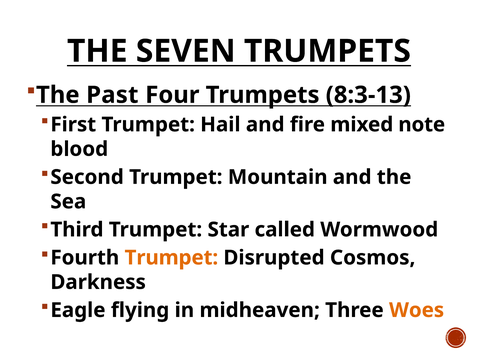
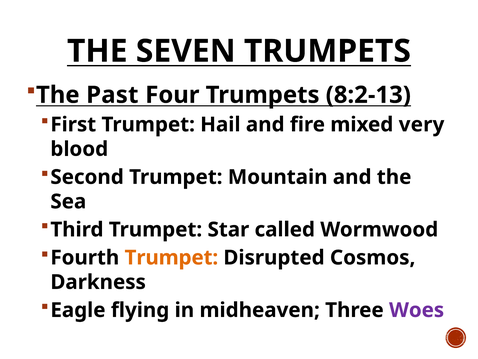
8:3-13: 8:3-13 -> 8:2-13 (368, 95)
note: note -> very (422, 124)
Woes colour: orange -> purple (417, 310)
